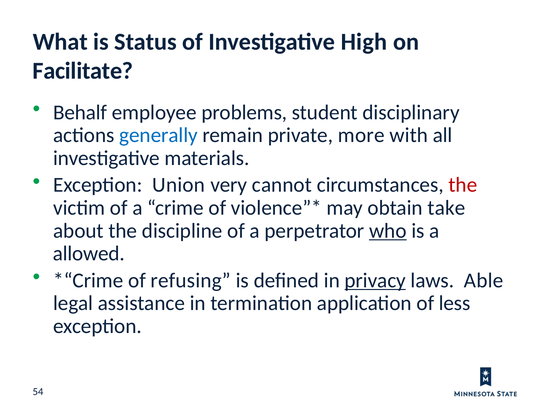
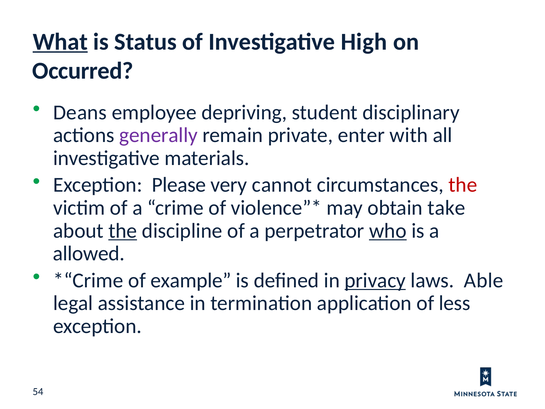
What underline: none -> present (60, 42)
Facilitate: Facilitate -> Occurred (83, 71)
Behalf: Behalf -> Deans (80, 112)
problems: problems -> depriving (244, 112)
generally colour: blue -> purple (159, 135)
more: more -> enter (361, 135)
Union: Union -> Please (179, 185)
the underline: none -> present (123, 231)
refusing: refusing -> example (191, 280)
